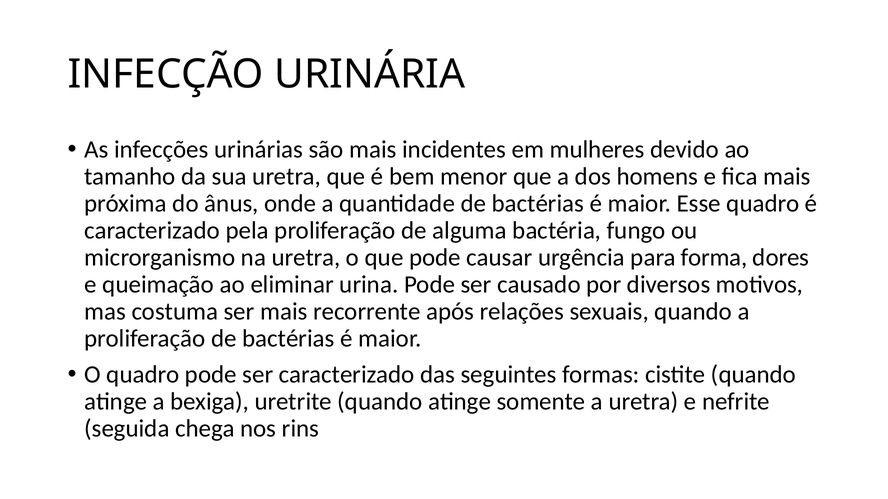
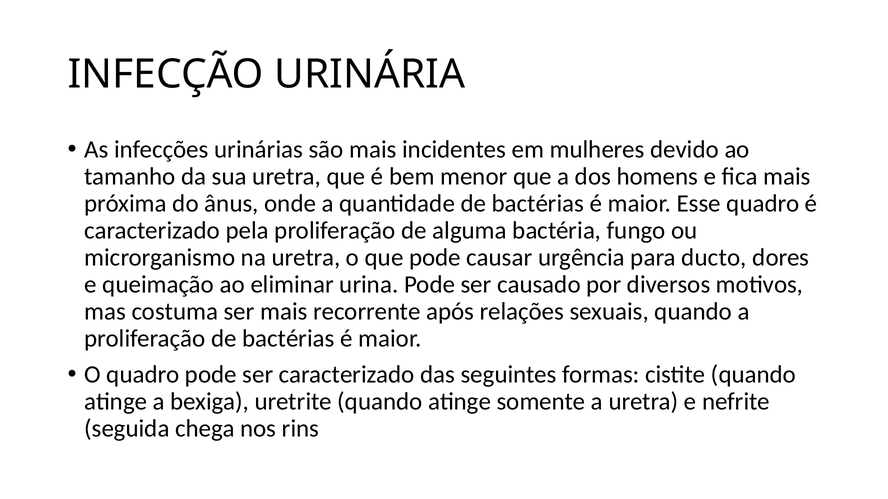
forma: forma -> ducto (714, 258)
